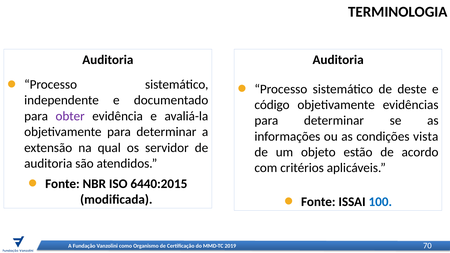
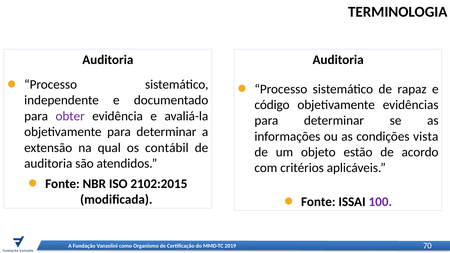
deste: deste -> rapaz (412, 89)
servidor: servidor -> contábil (167, 148)
6440:2015: 6440:2015 -> 2102:2015 (159, 184)
100 colour: blue -> purple (380, 202)
